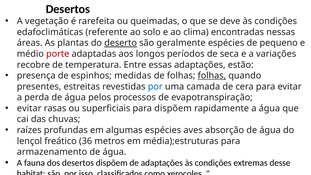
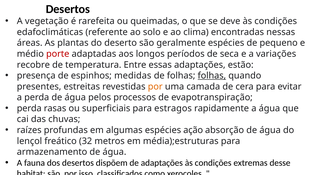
deserto underline: present -> none (121, 43)
por colour: blue -> orange (155, 87)
evitar: evitar -> perda (29, 108)
para dispõem: dispõem -> estragos (173, 108)
aves: aves -> ação (193, 130)
36: 36 -> 32 (86, 141)
